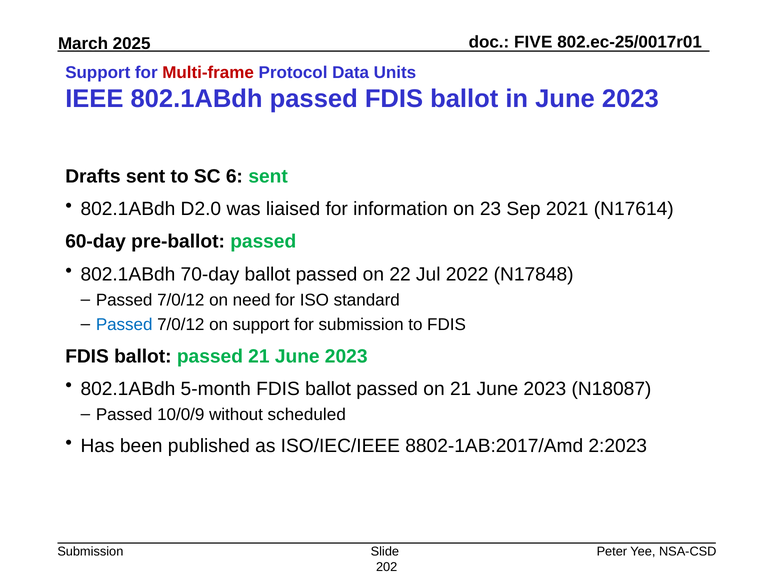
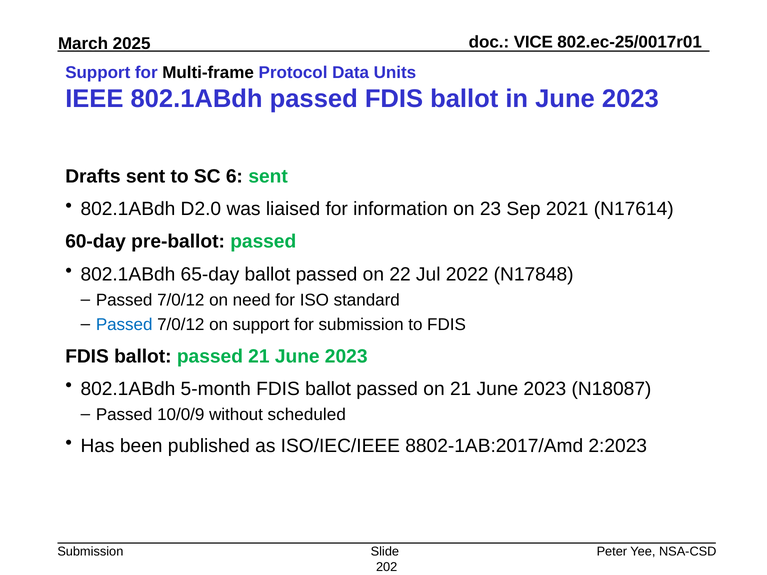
FIVE: FIVE -> VICE (533, 42)
Multi-frame colour: red -> black (208, 73)
70-day: 70-day -> 65-day (210, 274)
